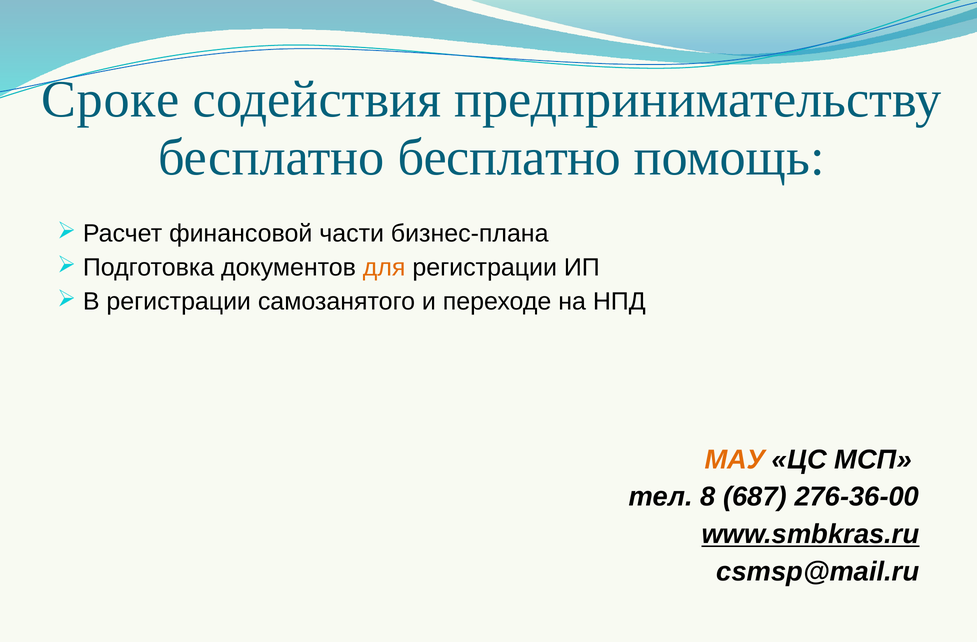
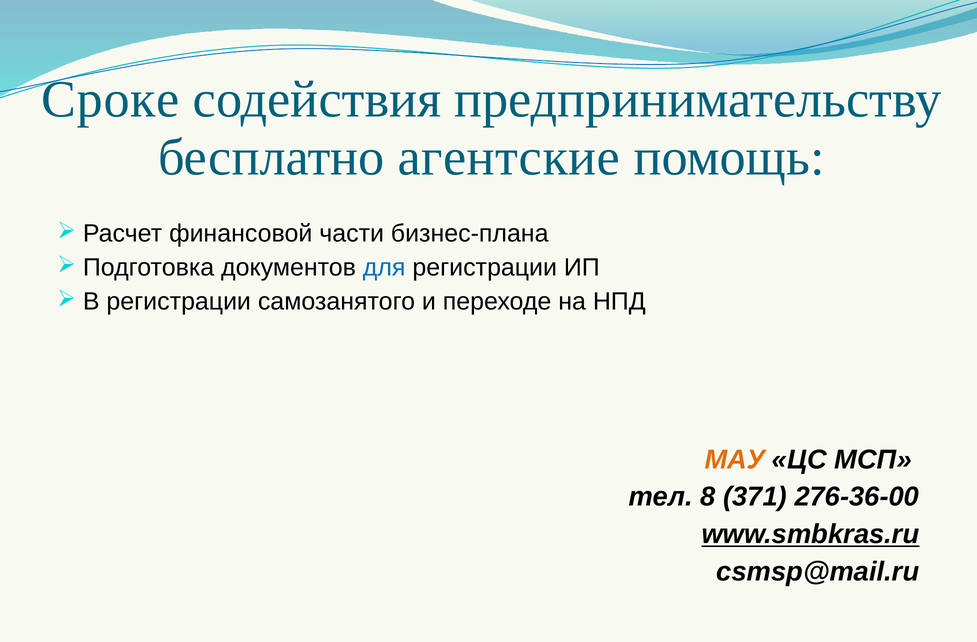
бесплатно бесплатно: бесплатно -> агентские (509, 158)
для colour: orange -> blue (384, 268)
687: 687 -> 371 (755, 497)
